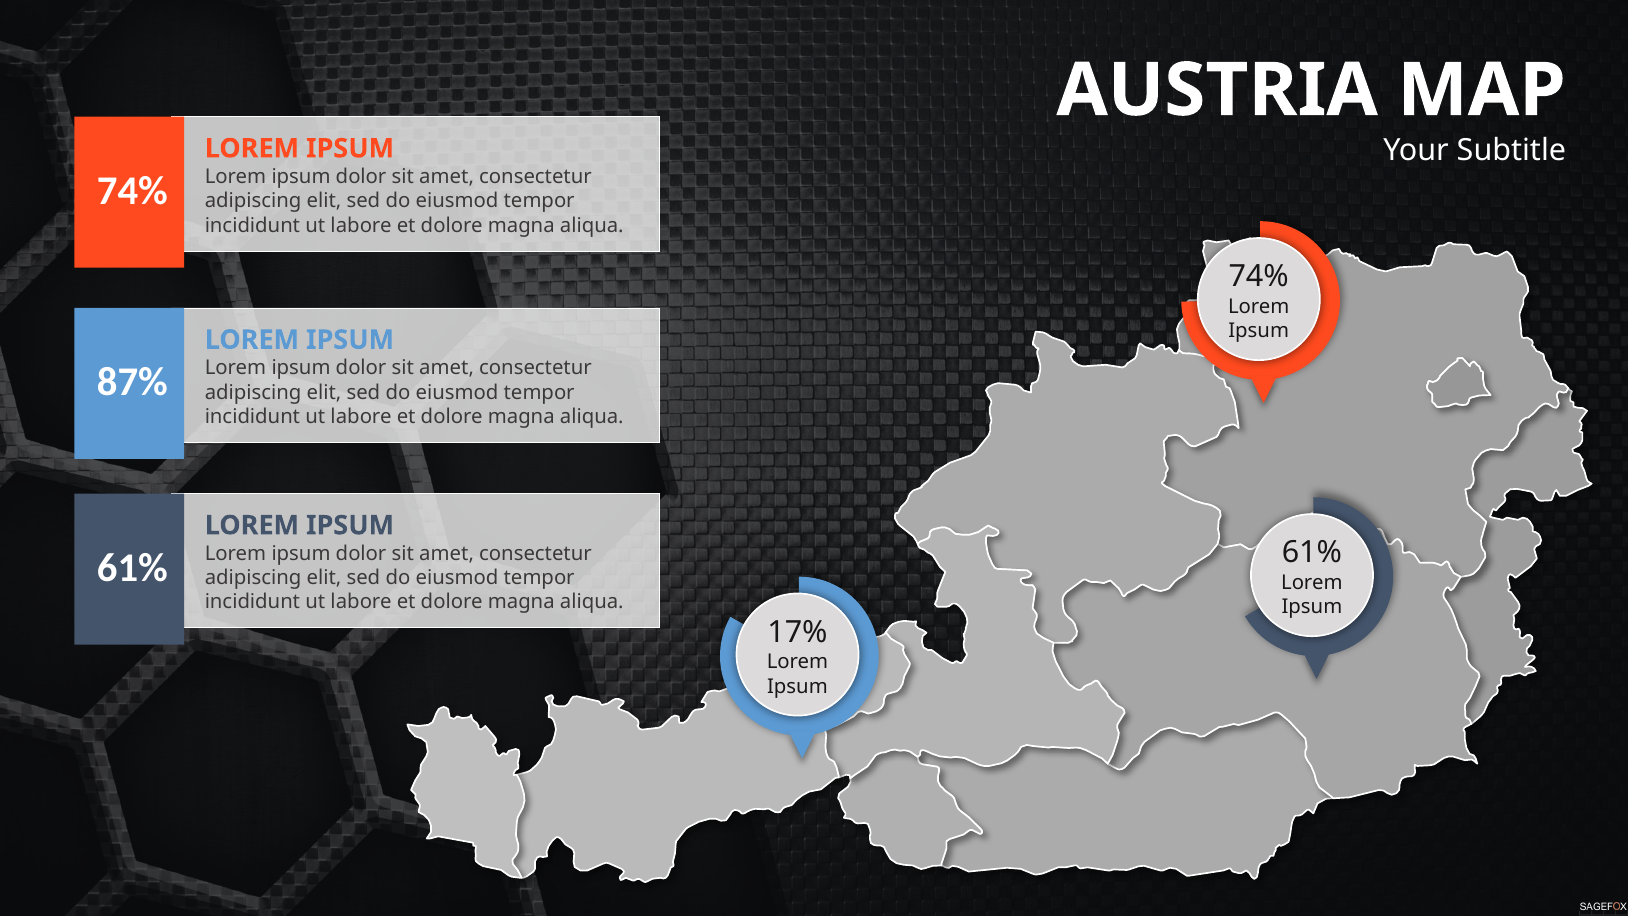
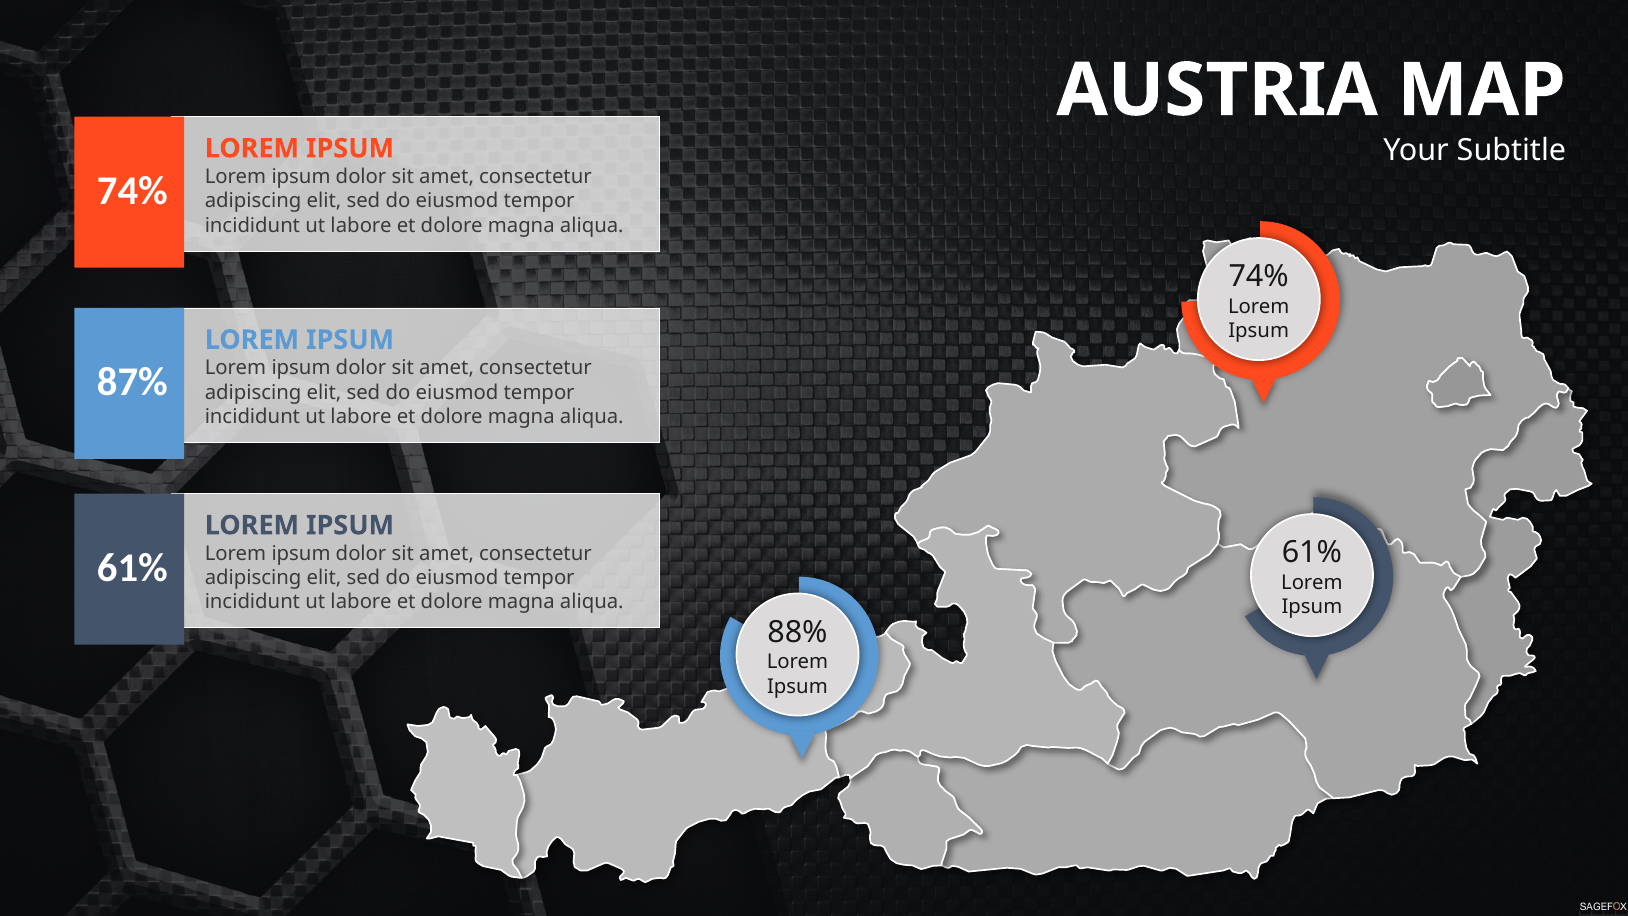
17%: 17% -> 88% (797, 632)
